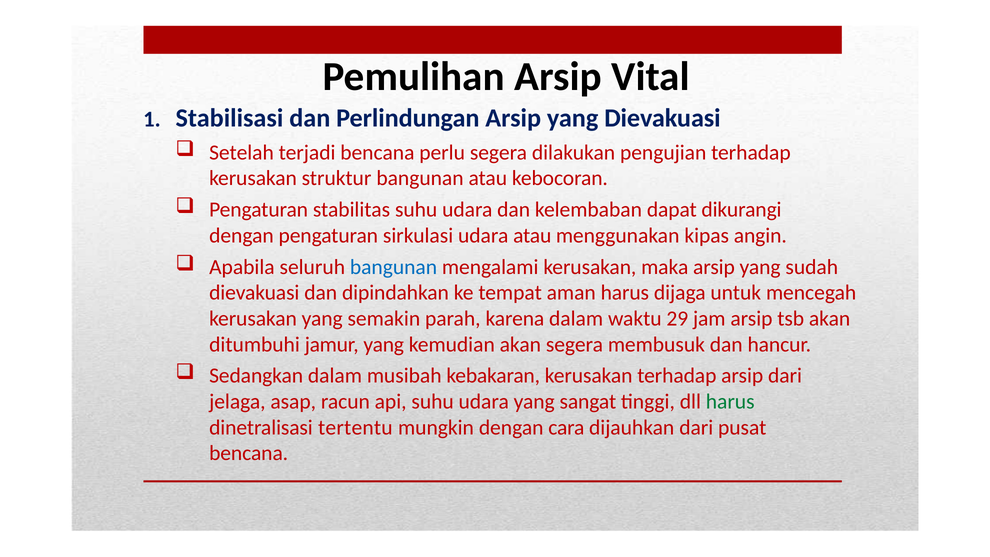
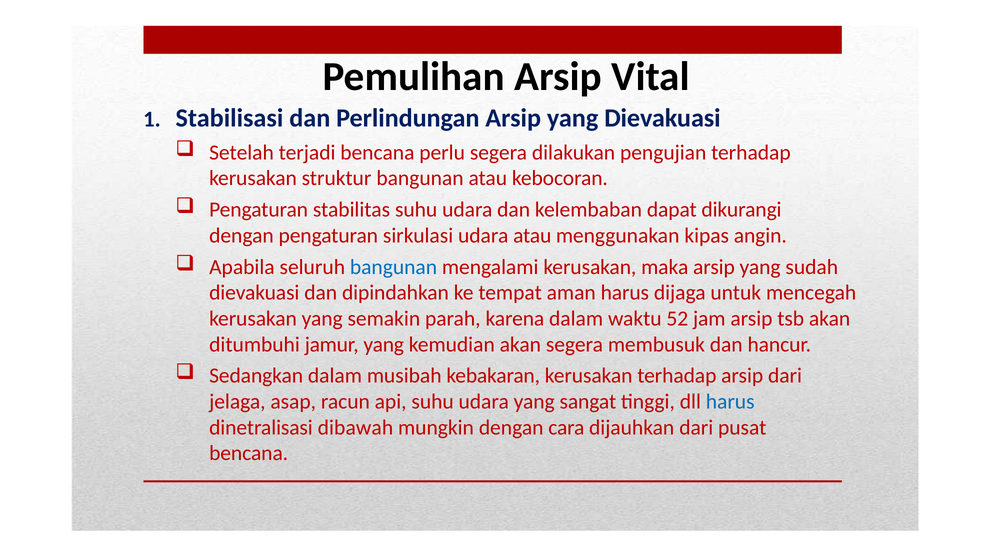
29: 29 -> 52 (677, 319)
harus colour: green -> blue (730, 402)
tertentu: tertentu -> dibawah (355, 427)
